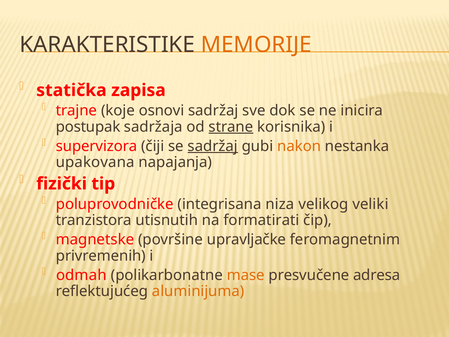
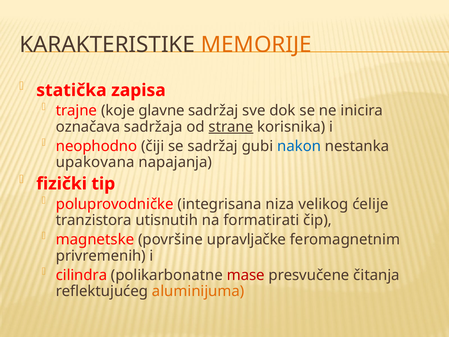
osnovi: osnovi -> glavne (162, 111)
postupak: postupak -> označava (88, 127)
supervizora: supervizora -> neophodno (97, 146)
sadržaj underline: present -> none (213, 146)
nakon colour: orange -> blue (299, 146)
veliki: veliki -> ćelije (370, 204)
odmah: odmah -> cilindra (81, 275)
mase colour: orange -> red (246, 275)
adresa: adresa -> čitanja (377, 275)
